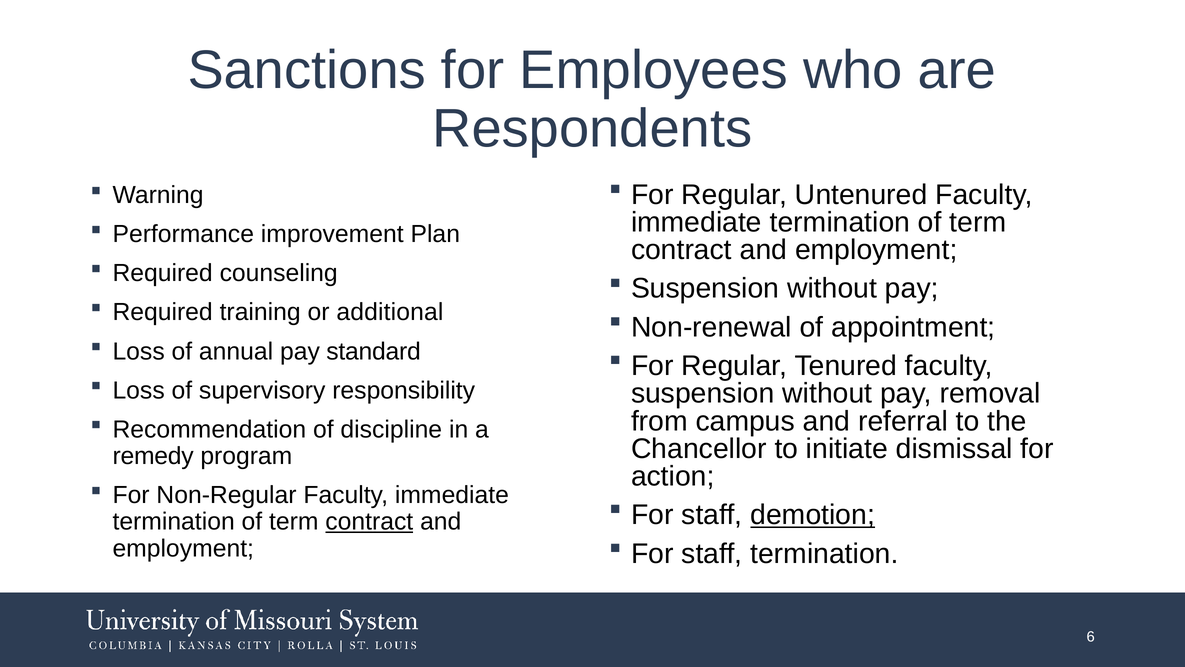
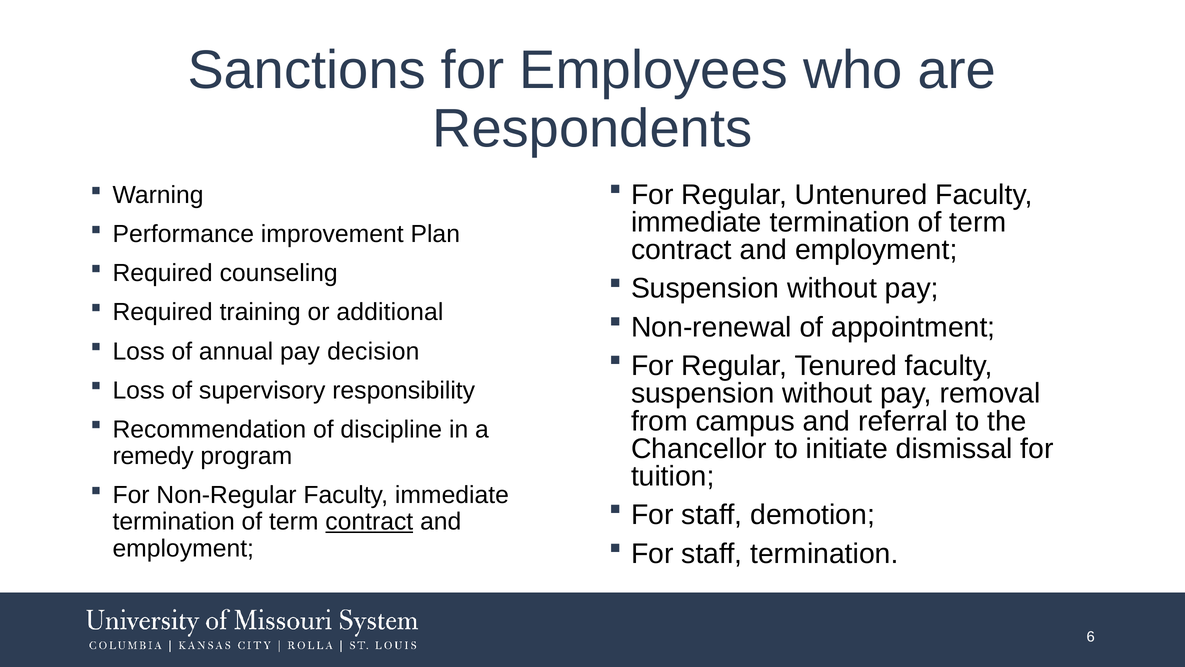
standard: standard -> decision (373, 351)
action: action -> tuition (673, 476)
demotion underline: present -> none (813, 515)
